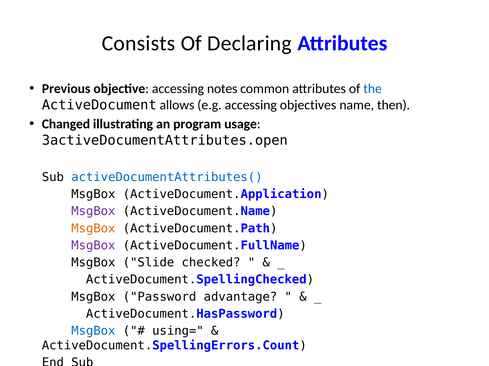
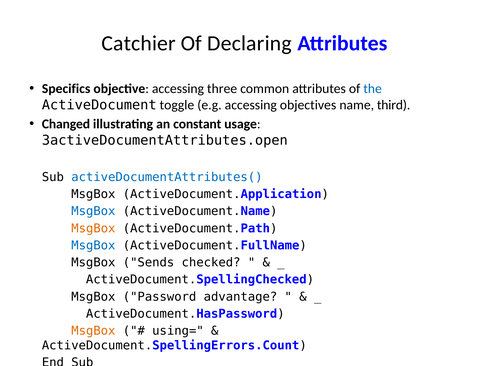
Consists: Consists -> Catchier (139, 43)
Previous: Previous -> Specifics (66, 89)
notes: notes -> three (222, 89)
allows: allows -> toggle (177, 105)
then: then -> third (394, 105)
program: program -> constant (197, 124)
MsgBox colour: purple -> blue (93, 212)
MsgBox colour: purple -> blue (93, 246)
Slide: Slide -> Sends (149, 263)
MsgBox colour: blue -> orange (93, 332)
